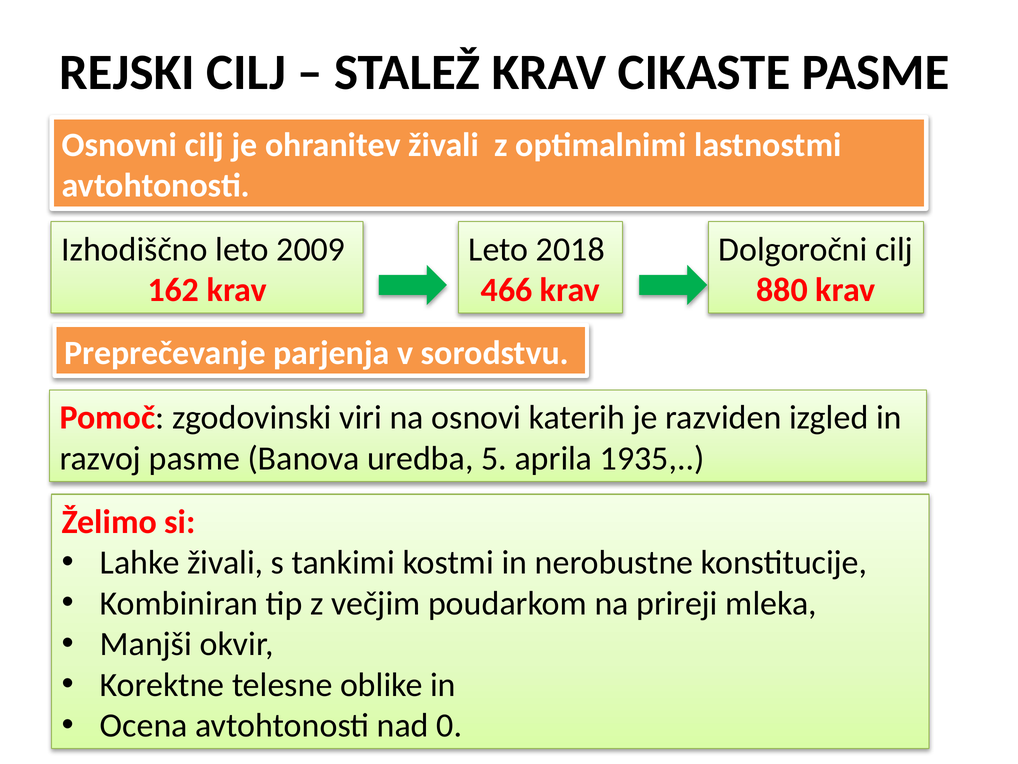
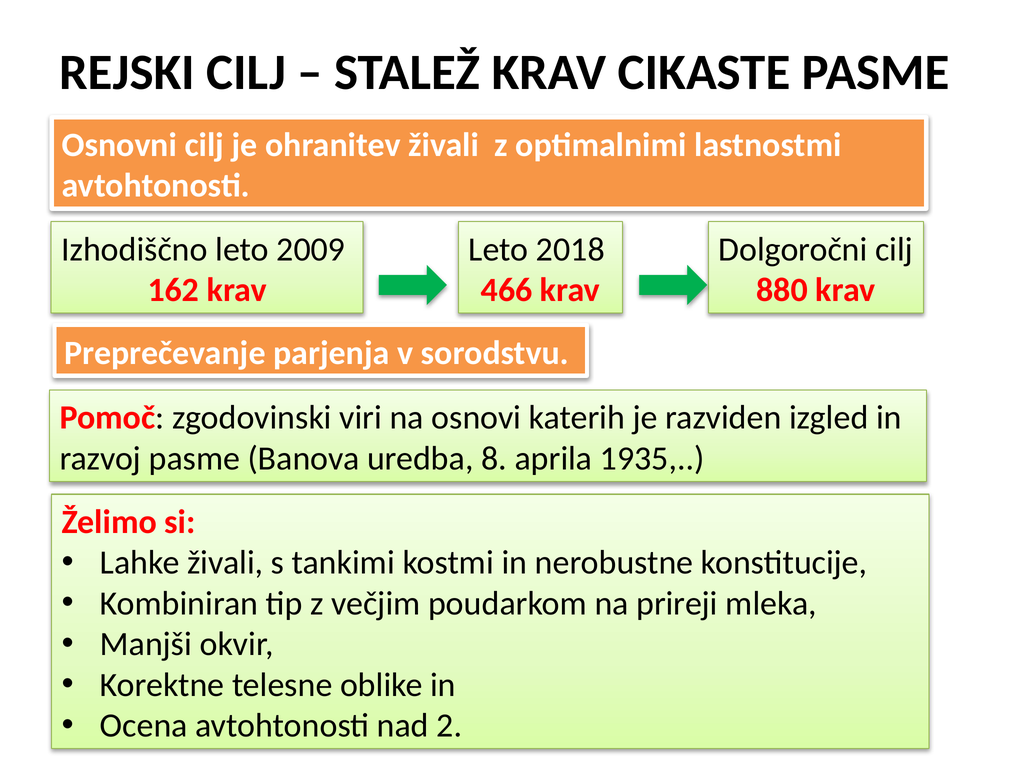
5: 5 -> 8 (494, 458)
0: 0 -> 2 (449, 725)
